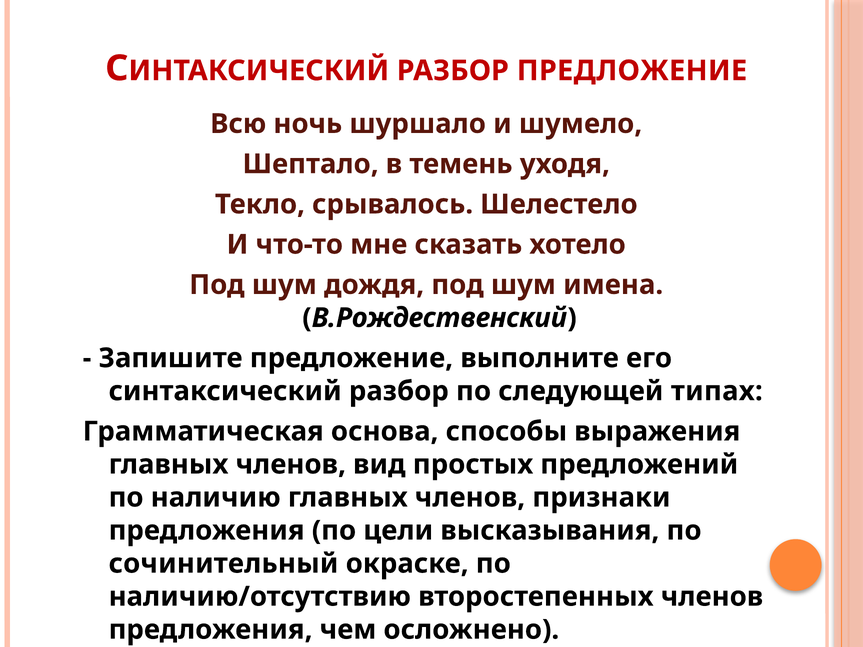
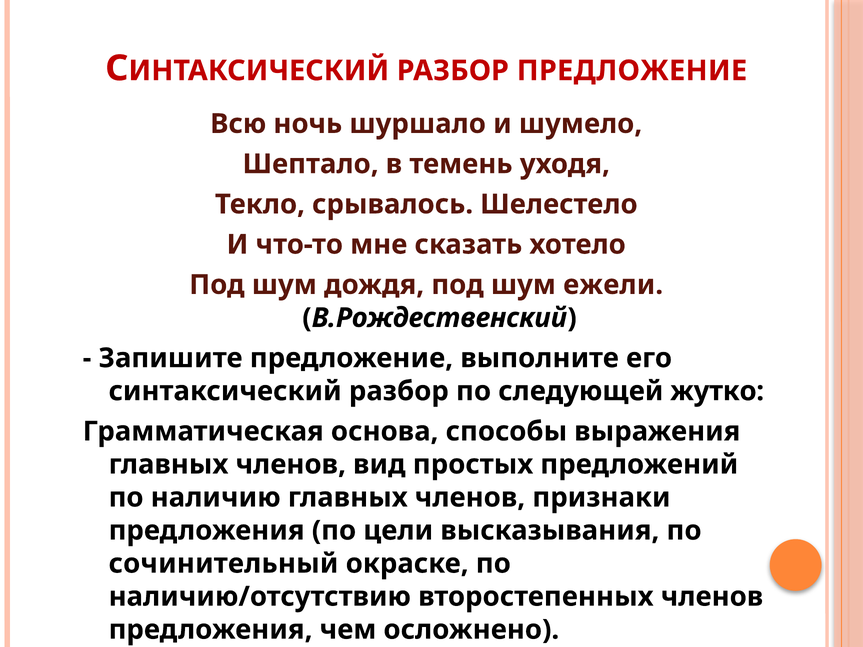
имена: имена -> ежели (613, 285)
типах: типах -> жутко (717, 391)
